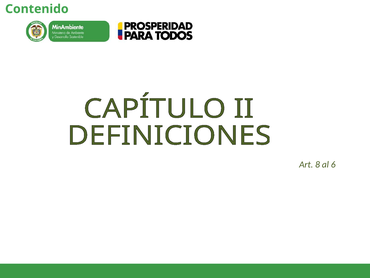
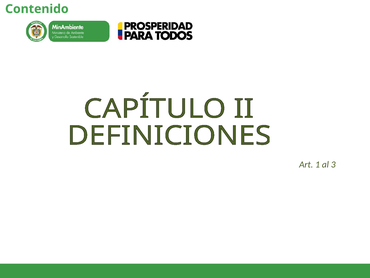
8: 8 -> 1 (318, 164)
6: 6 -> 3 (333, 164)
